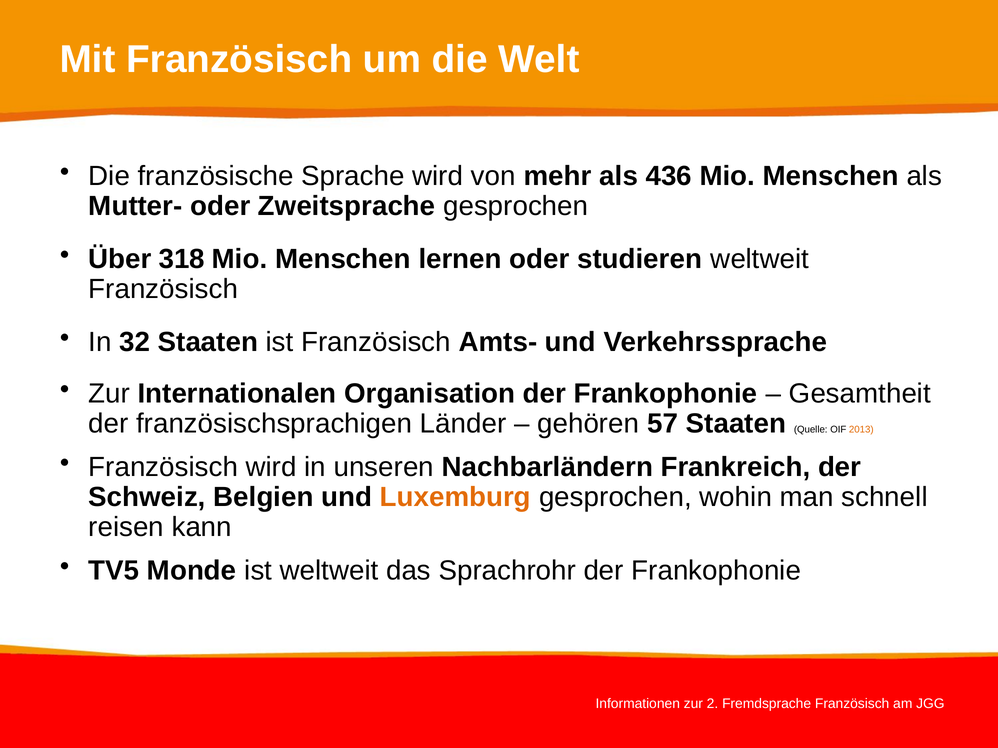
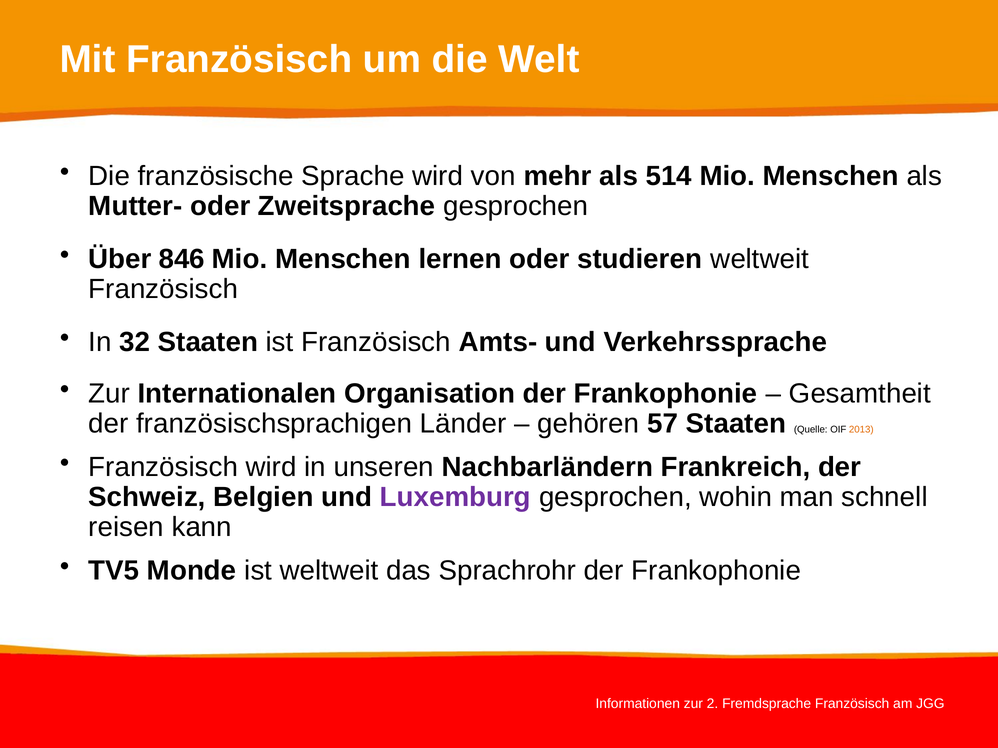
436: 436 -> 514 (669, 176)
318: 318 -> 846 (182, 259)
Luxemburg colour: orange -> purple (455, 497)
